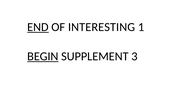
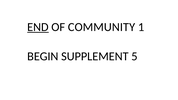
INTERESTING: INTERESTING -> COMMUNITY (102, 27)
BEGIN underline: present -> none (43, 56)
3: 3 -> 5 (134, 56)
